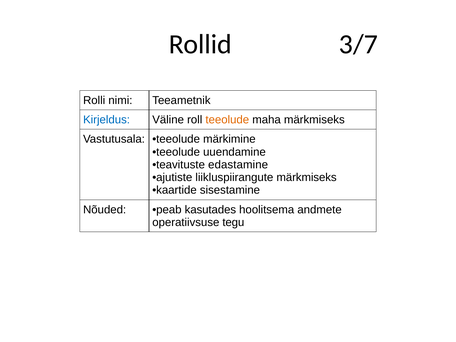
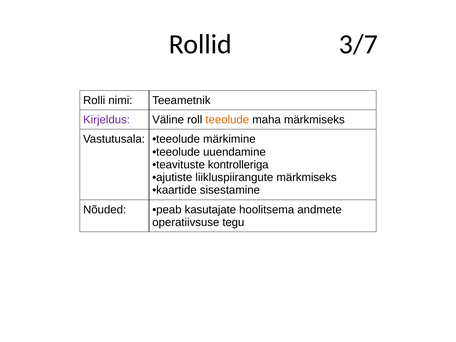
Kirjeldus colour: blue -> purple (107, 120)
edastamine: edastamine -> kontrolleriga (238, 165)
kasutades: kasutades -> kasutajate (210, 210)
